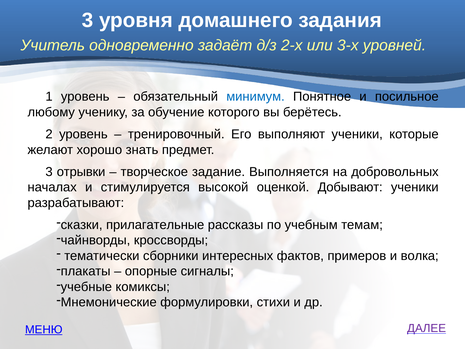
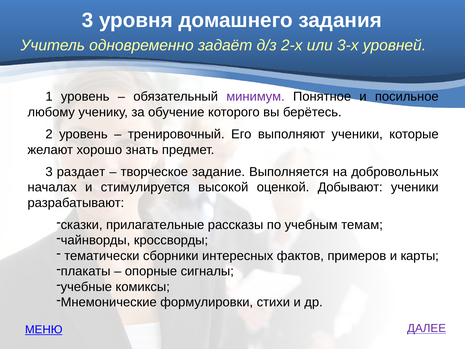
минимум colour: blue -> purple (256, 97)
отрывки: отрывки -> раздает (81, 172)
волка: волка -> карты (420, 256)
